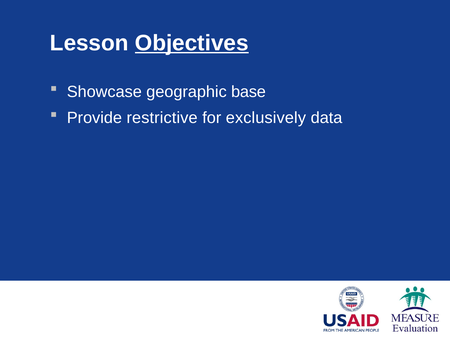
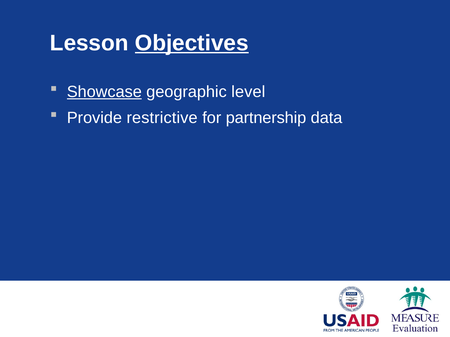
Showcase underline: none -> present (104, 92)
base: base -> level (248, 92)
exclusively: exclusively -> partnership (266, 118)
